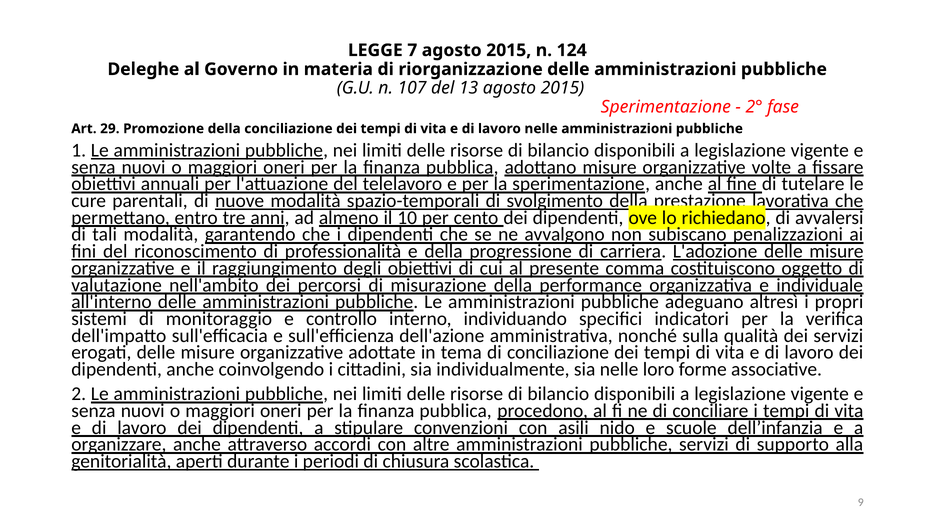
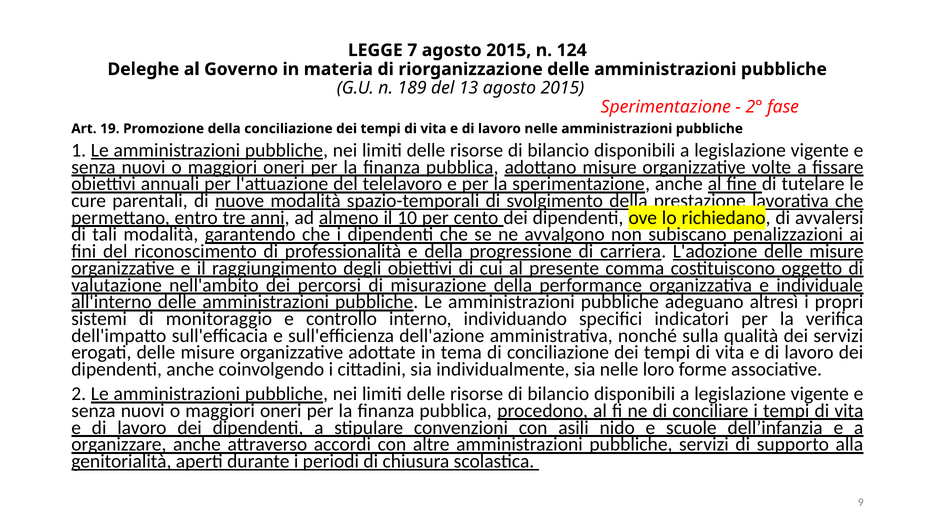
107: 107 -> 189 (412, 88)
29: 29 -> 19 (110, 129)
